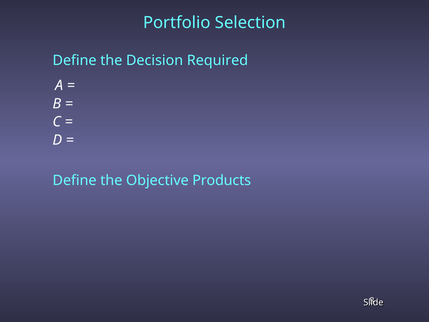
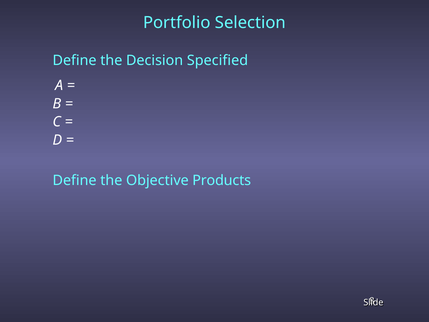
Required: Required -> Specified (217, 61)
